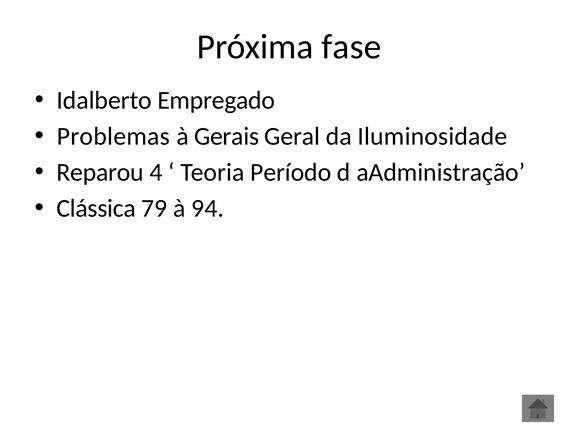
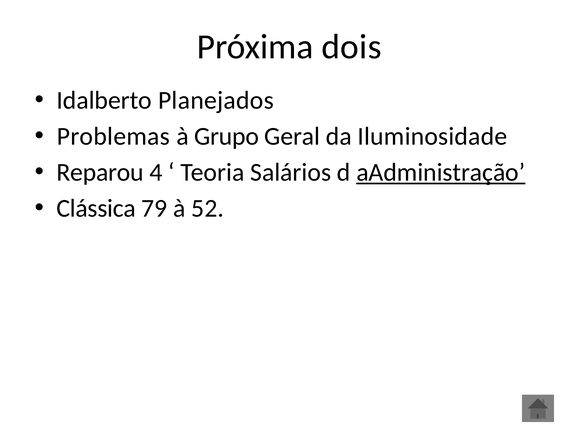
fase: fase -> dois (351, 47)
Empregado: Empregado -> Planejados (216, 100)
Gerais: Gerais -> Grupo (227, 136)
Período: Período -> Salários (291, 173)
aAdministração underline: none -> present (441, 173)
94: 94 -> 52 (208, 209)
